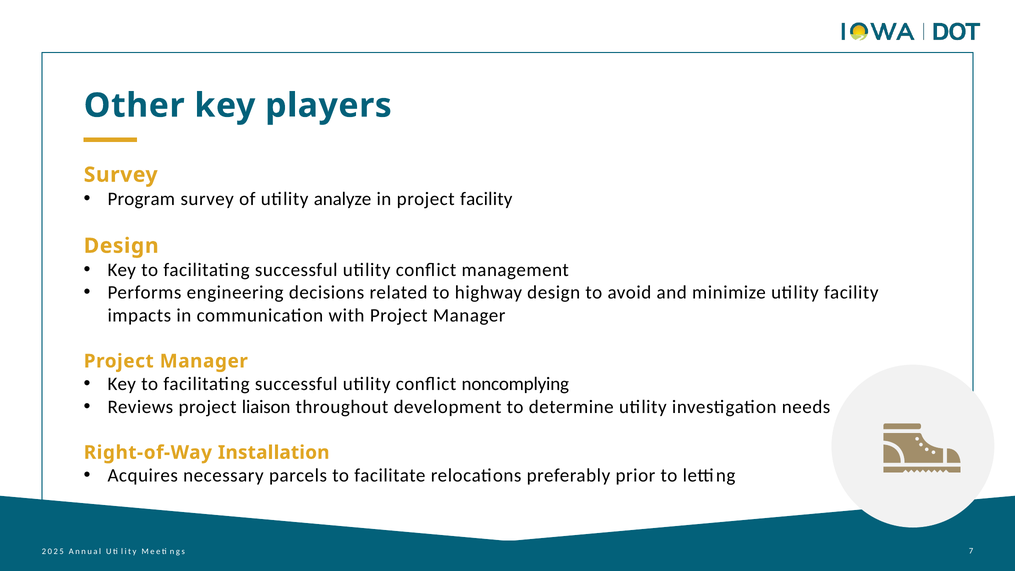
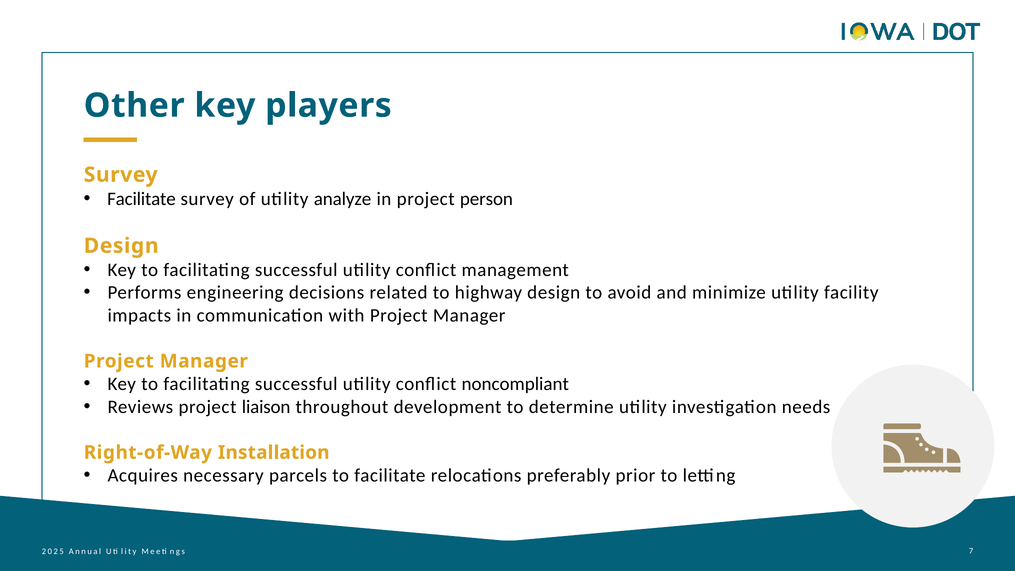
Program: Program -> Facilitate (141, 199)
project facility: facility -> person (486, 199)
noncomplying: noncomplying -> noncompliant (515, 384)
